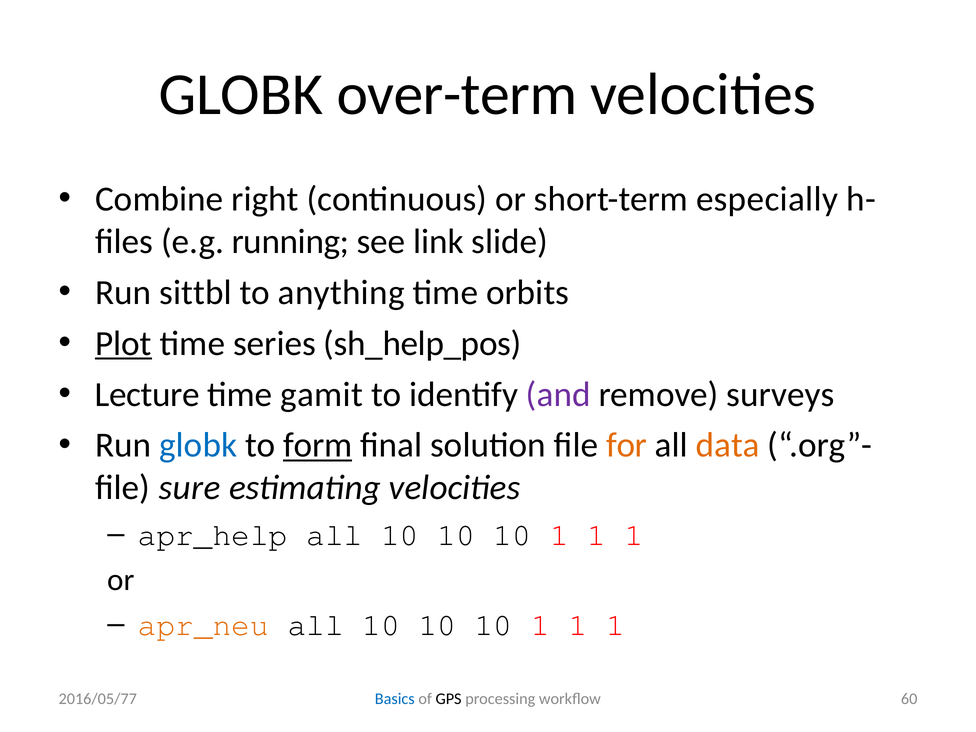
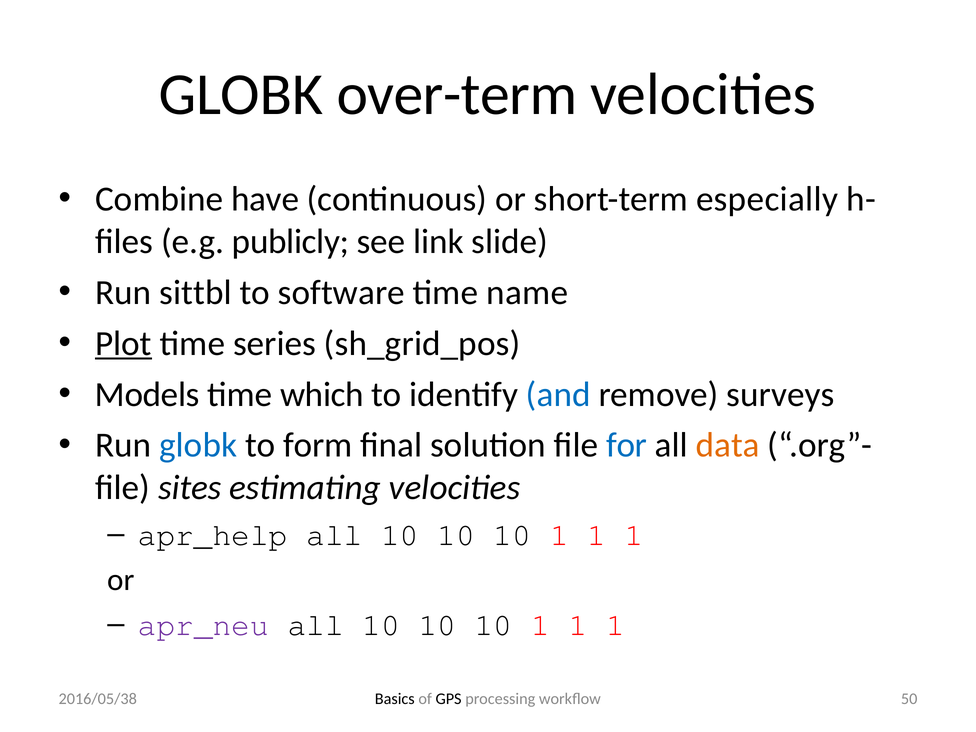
right: right -> have (265, 199)
running: running -> publicly (290, 242)
anything: anything -> software (341, 293)
orbits: orbits -> name (527, 293)
sh_help_pos: sh_help_pos -> sh_grid_pos (422, 343)
Lecture: Lecture -> Models (147, 394)
gamit: gamit -> which (322, 394)
and colour: purple -> blue (558, 394)
form underline: present -> none (318, 445)
for colour: orange -> blue (627, 445)
sure: sure -> sites (190, 488)
apr_neu colour: orange -> purple (203, 625)
Basics colour: blue -> black (395, 699)
60: 60 -> 50 (909, 699)
2016/05/77: 2016/05/77 -> 2016/05/38 (98, 699)
